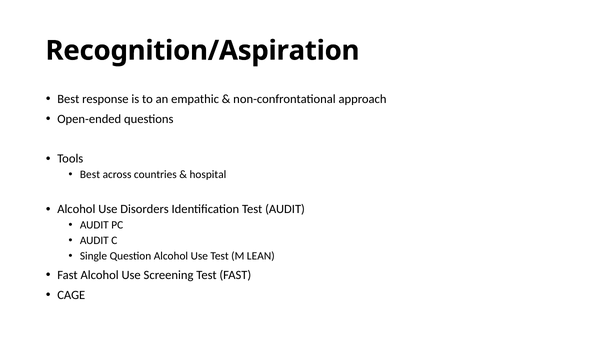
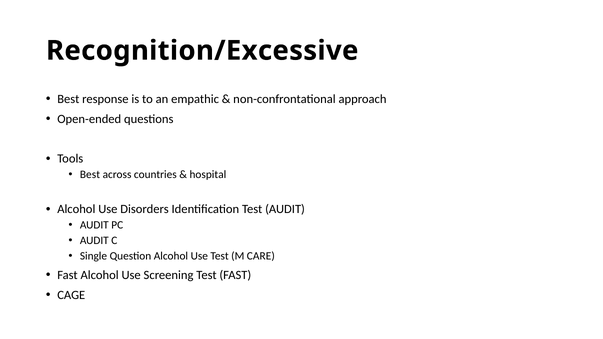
Recognition/Aspiration: Recognition/Aspiration -> Recognition/Excessive (202, 51)
LEAN: LEAN -> CARE (261, 256)
